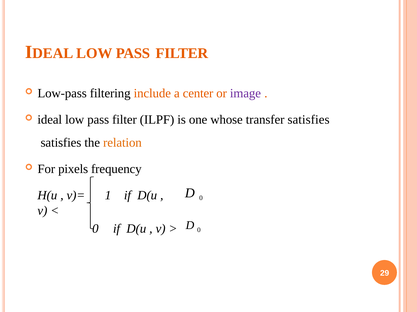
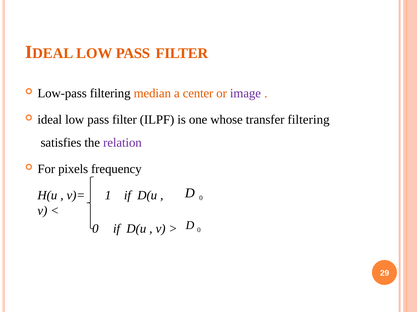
include: include -> median (152, 94)
transfer satisfies: satisfies -> filtering (309, 120)
relation colour: orange -> purple (122, 143)
